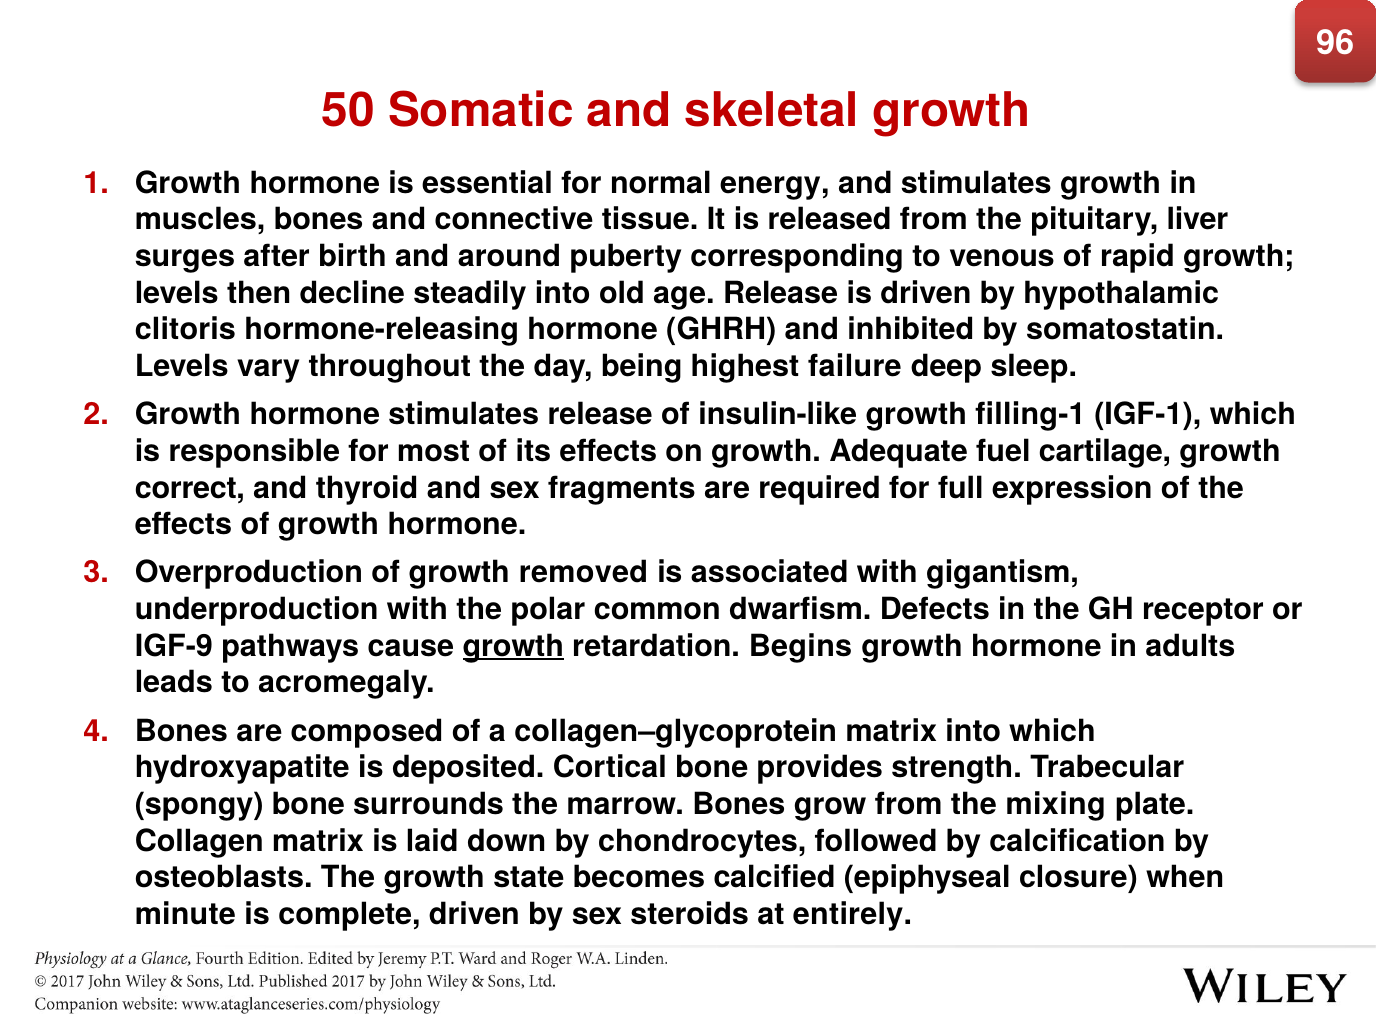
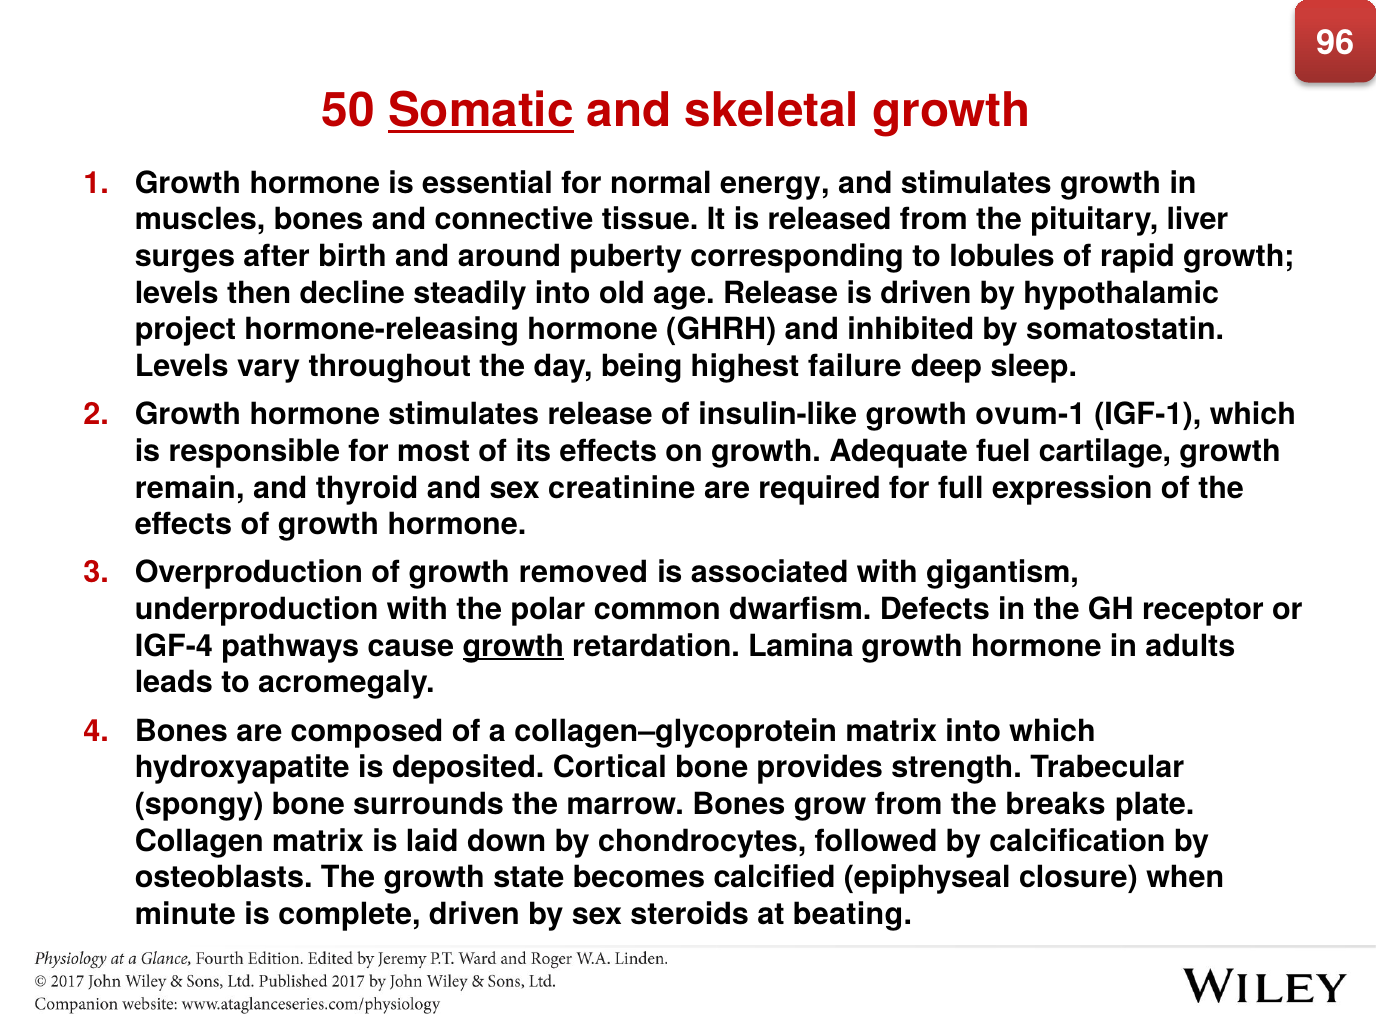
Somatic underline: none -> present (481, 111)
venous: venous -> lobules (1002, 257)
clitoris: clitoris -> project (186, 330)
filling-1: filling-1 -> ovum-1 (1030, 415)
correct: correct -> remain (190, 488)
fragments: fragments -> creatinine (622, 488)
IGF-9: IGF-9 -> IGF-4 (174, 646)
Begins: Begins -> Lamina (801, 646)
mixing: mixing -> breaks (1056, 804)
entirely: entirely -> beating (852, 914)
